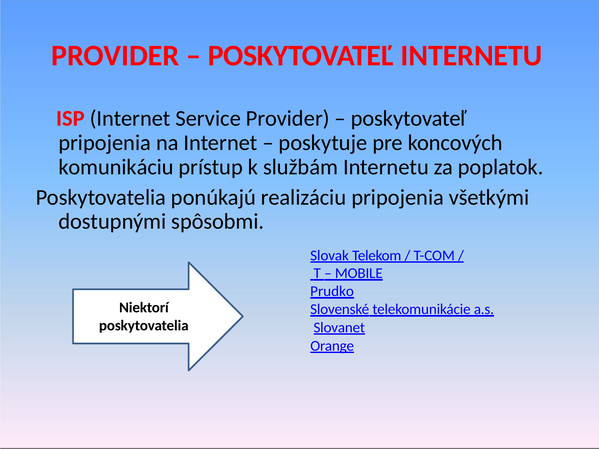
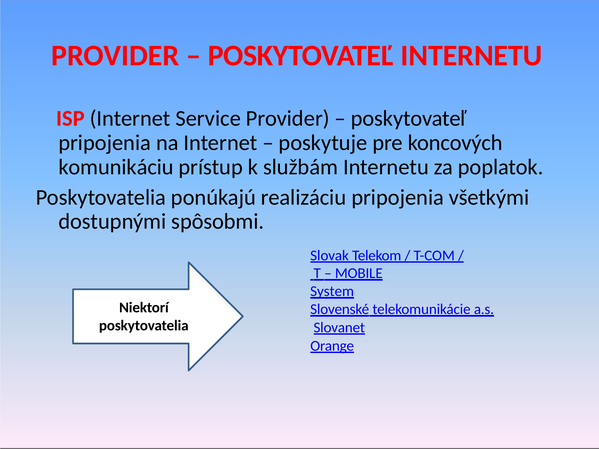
Prudko: Prudko -> System (332, 292)
